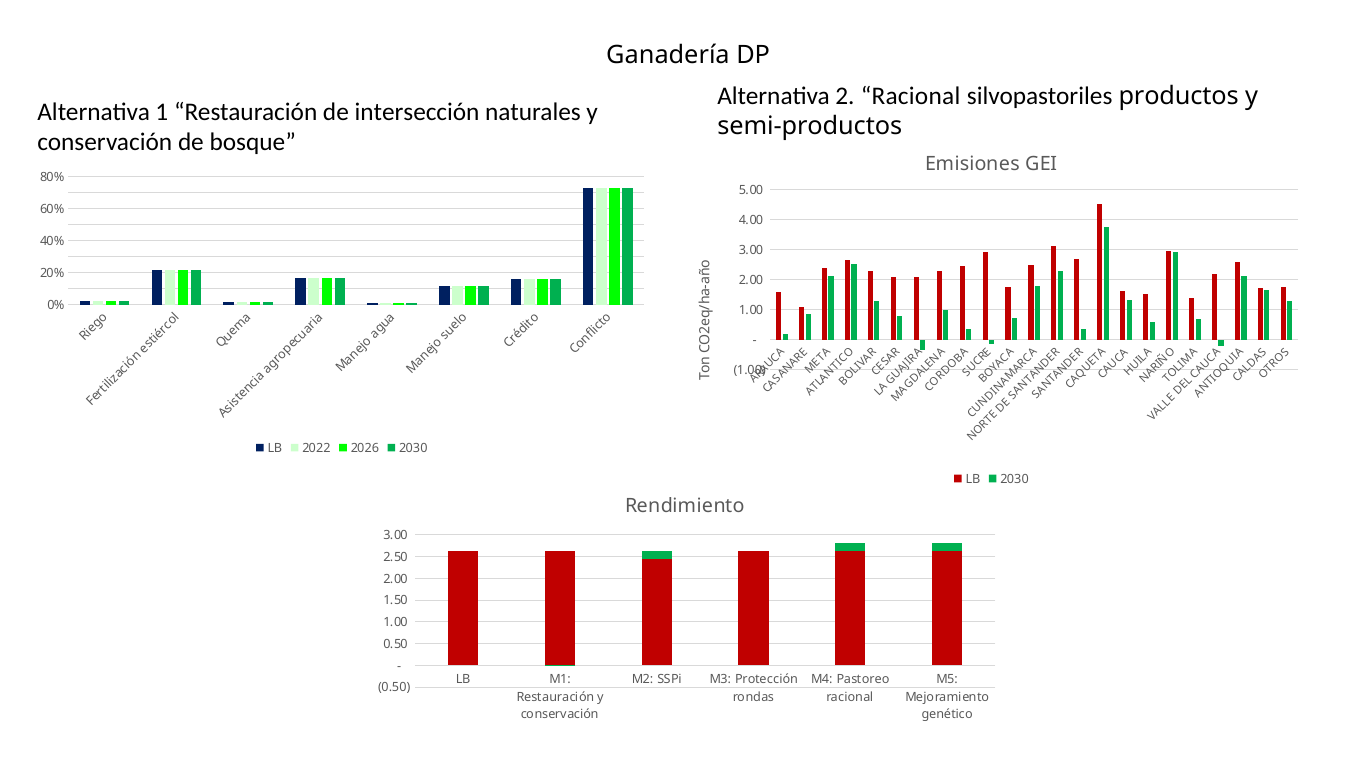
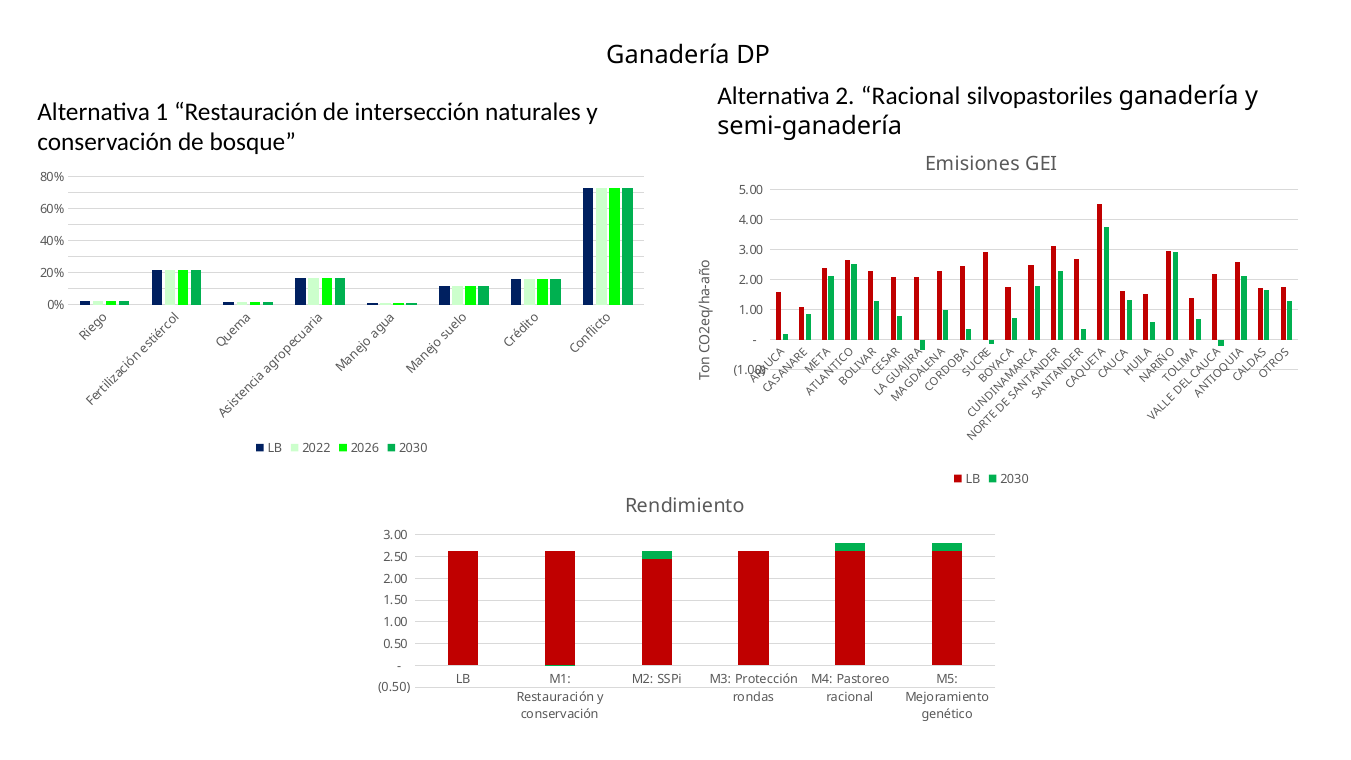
silvopastoriles productos: productos -> ganadería (1179, 96)
semi-productos: semi-productos -> semi-ganadería (810, 127)
